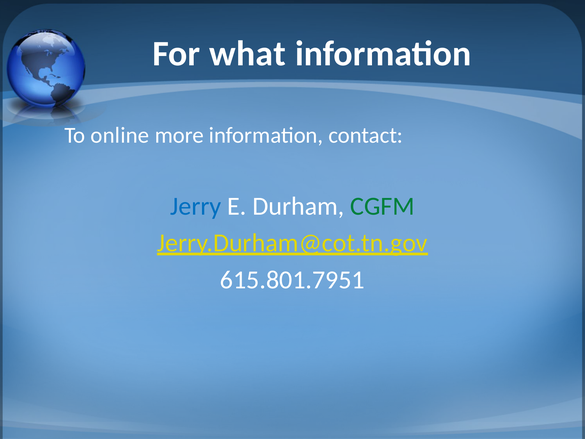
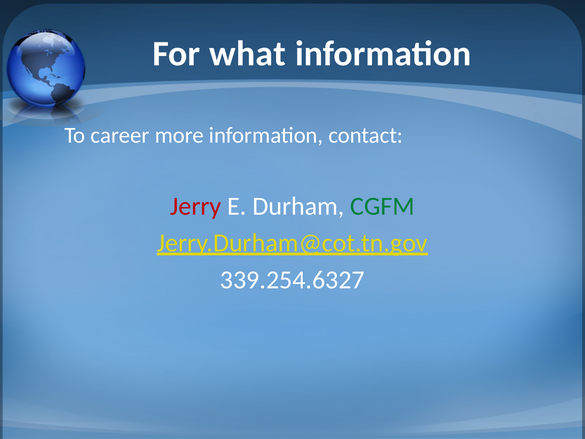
online: online -> career (120, 135)
Jerry colour: blue -> red (196, 206)
615.801.7951: 615.801.7951 -> 339.254.6327 (292, 280)
